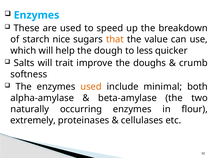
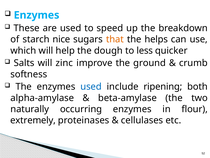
value: value -> helps (156, 39)
trait: trait -> zinc (64, 63)
doughs: doughs -> ground (150, 63)
used colour: orange -> blue (91, 86)
minimal: minimal -> ripening (163, 86)
